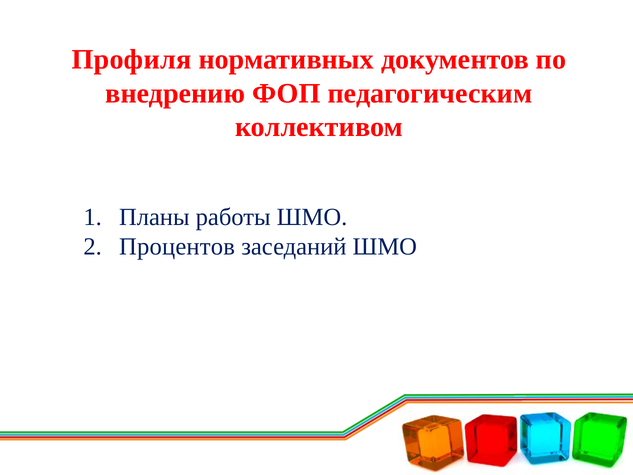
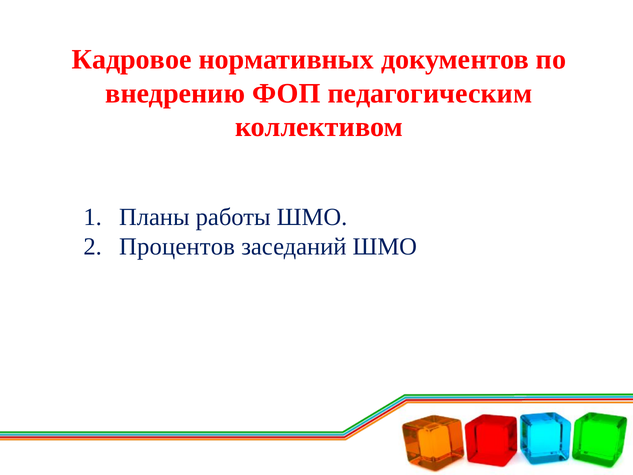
Профиля: Профиля -> Кадровое (132, 60)
